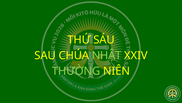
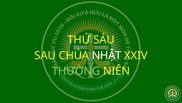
NHẬT colour: light green -> white (107, 55)
